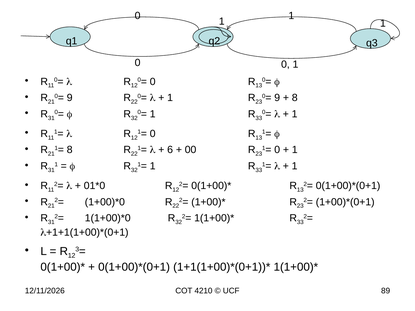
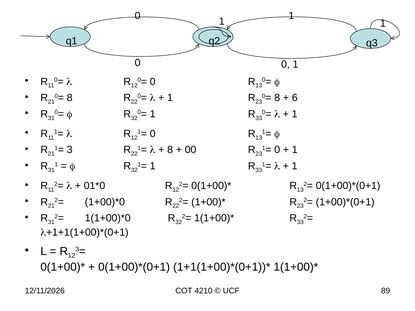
9: 9 -> 8 (70, 98)
9: 9 -> 8 (277, 98)
8: 8 -> 6 (295, 98)
8: 8 -> 3 (70, 150)
6: 6 -> 8 (170, 150)
